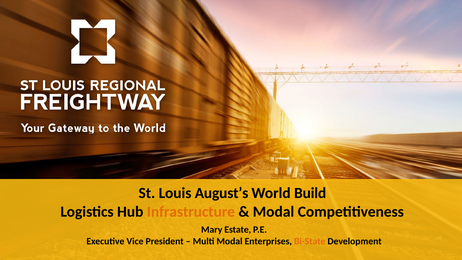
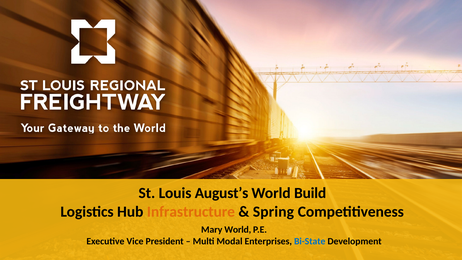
Modal: Modal -> Spring (273, 212)
Mary Estate: Estate -> World (238, 230)
Bi-State colour: orange -> blue (310, 241)
